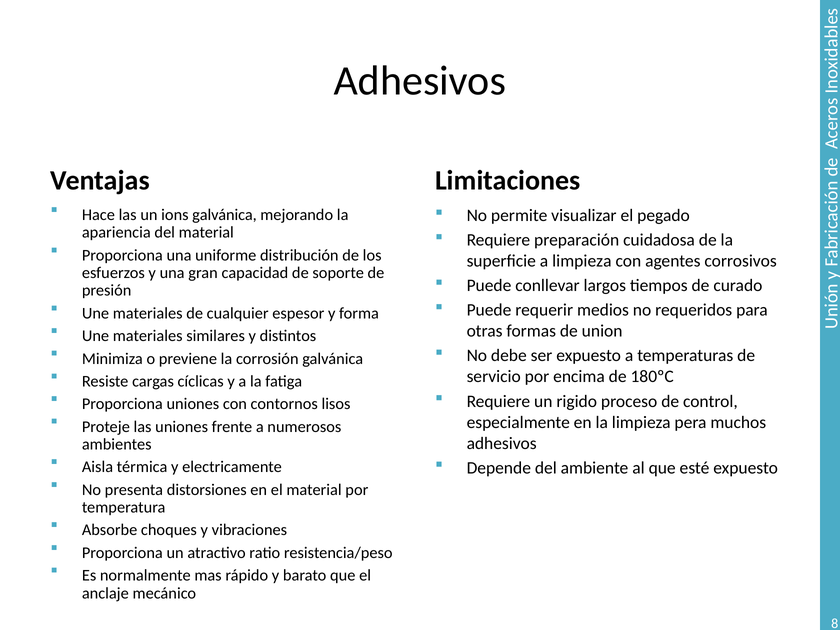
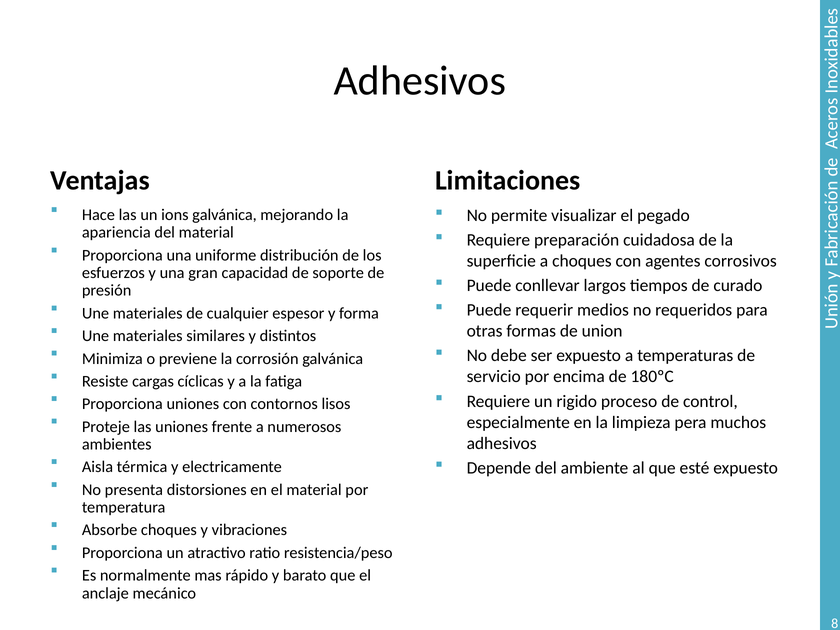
a limpieza: limpieza -> choques (582, 261)
